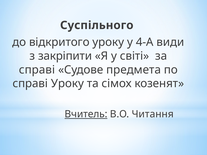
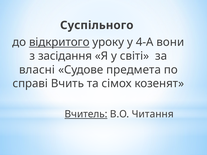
відкритого underline: none -> present (59, 42)
види: види -> вони (170, 42)
закріпити: закріпити -> засідання (65, 56)
справі: справі -> власні (37, 70)
справі Уроку: Уроку -> Вчить (67, 84)
